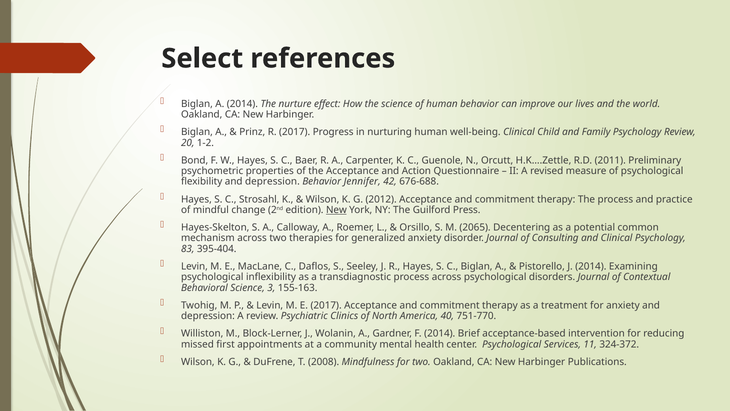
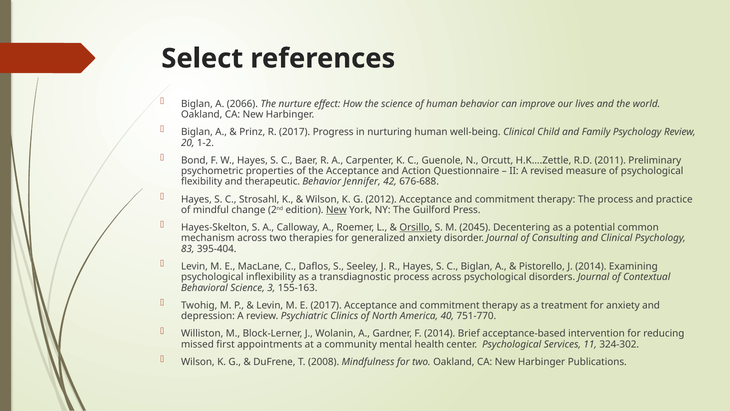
A 2014: 2014 -> 2066 (242, 104)
flexibility and depression: depression -> therapeutic (273, 182)
Orsillo underline: none -> present (416, 227)
2065: 2065 -> 2045 (475, 227)
324-372: 324-372 -> 324-302 (619, 344)
